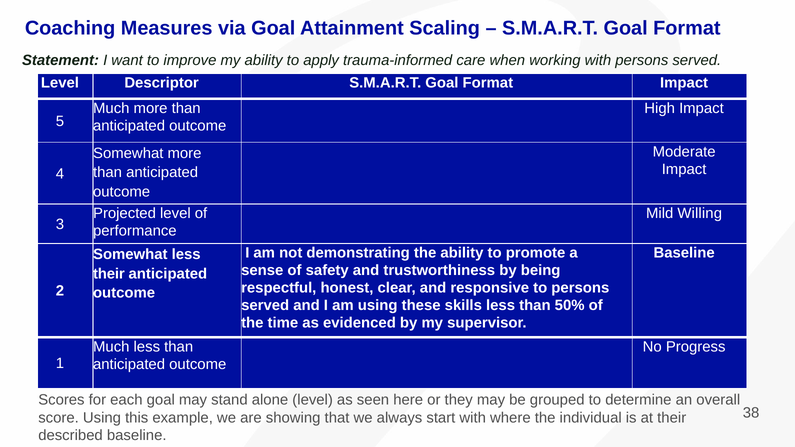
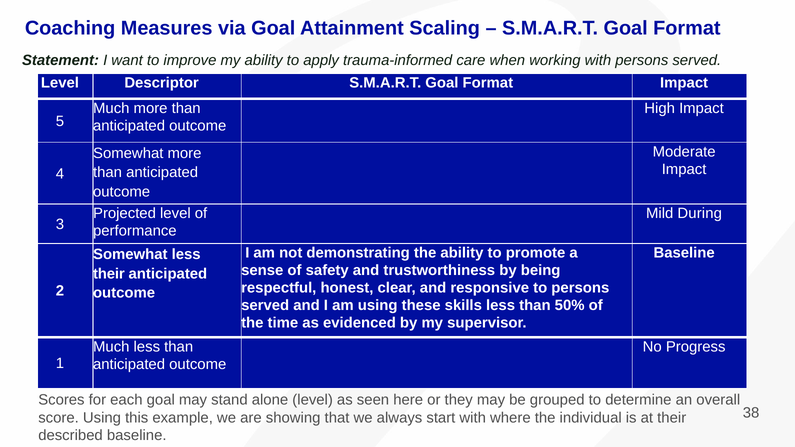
Willing: Willing -> During (700, 213)
